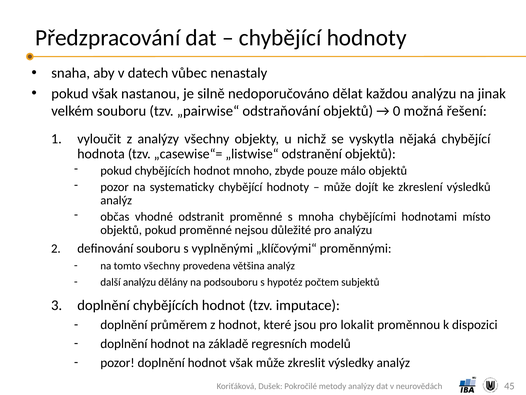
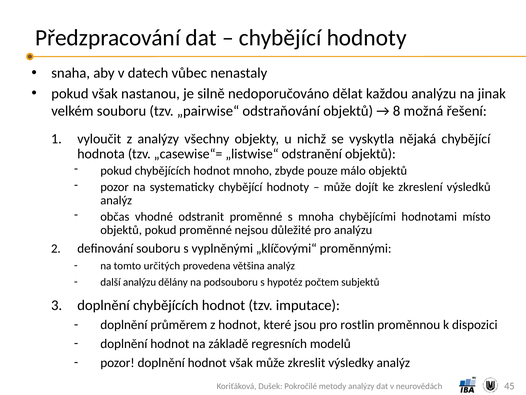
0: 0 -> 8 (397, 111)
tomto všechny: všechny -> určitých (162, 265)
lokalit: lokalit -> rostlin (357, 325)
